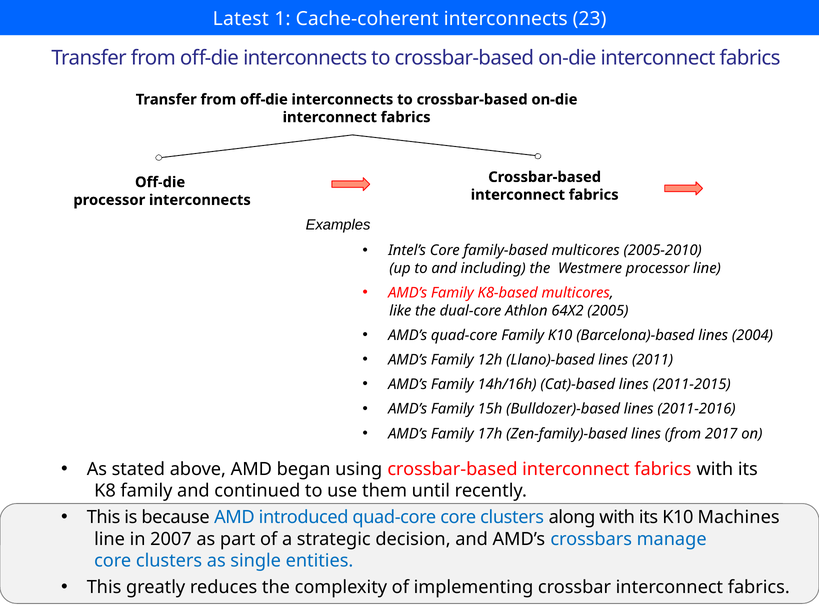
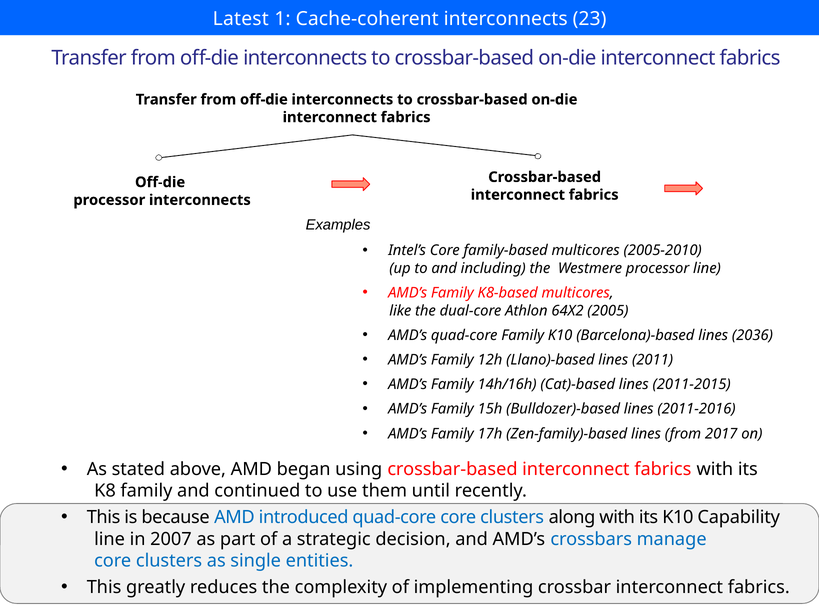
2004: 2004 -> 2036 (753, 335)
Machines: Machines -> Capability (739, 518)
